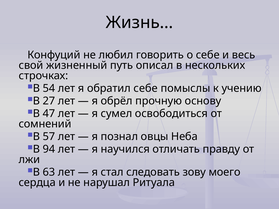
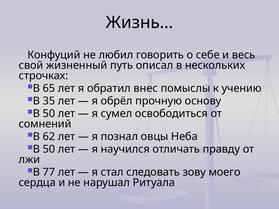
54: 54 -> 65 (49, 88)
обратил себе: себе -> внес (146, 88)
27: 27 -> 35 (49, 101)
47: 47 -> 50 (49, 114)
57: 57 -> 62 (49, 137)
94: 94 -> 50 (49, 149)
63: 63 -> 77 (49, 172)
